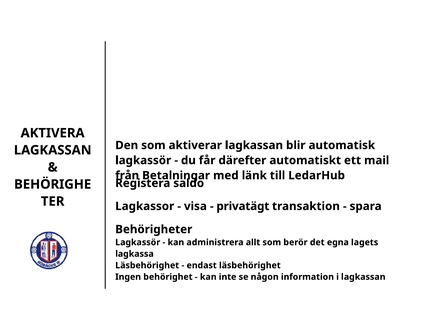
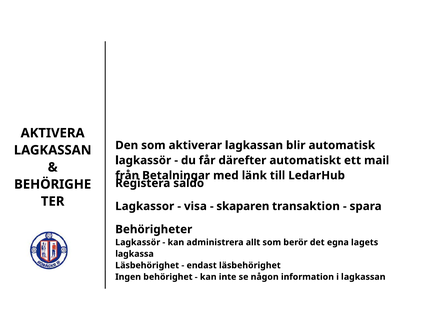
privatägt: privatägt -> skaparen (243, 206)
